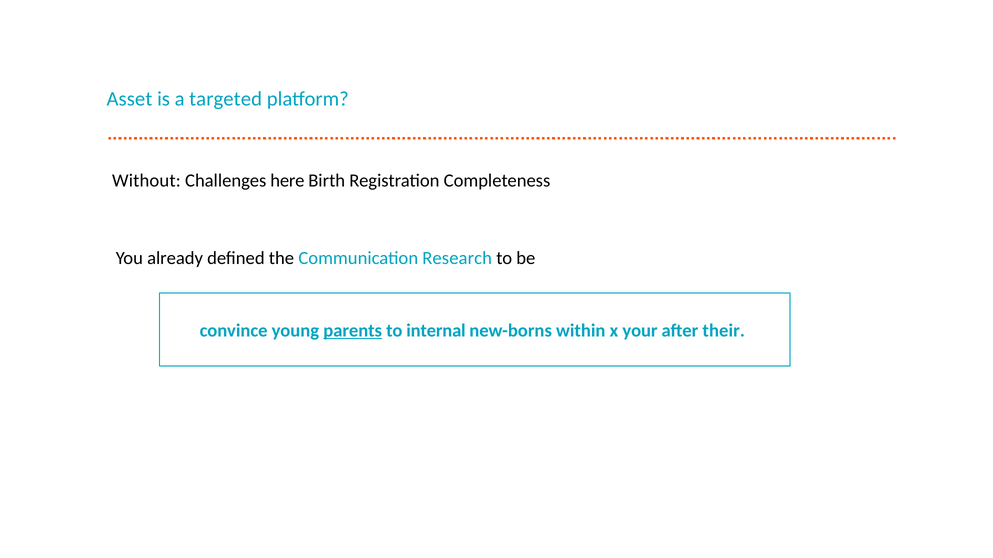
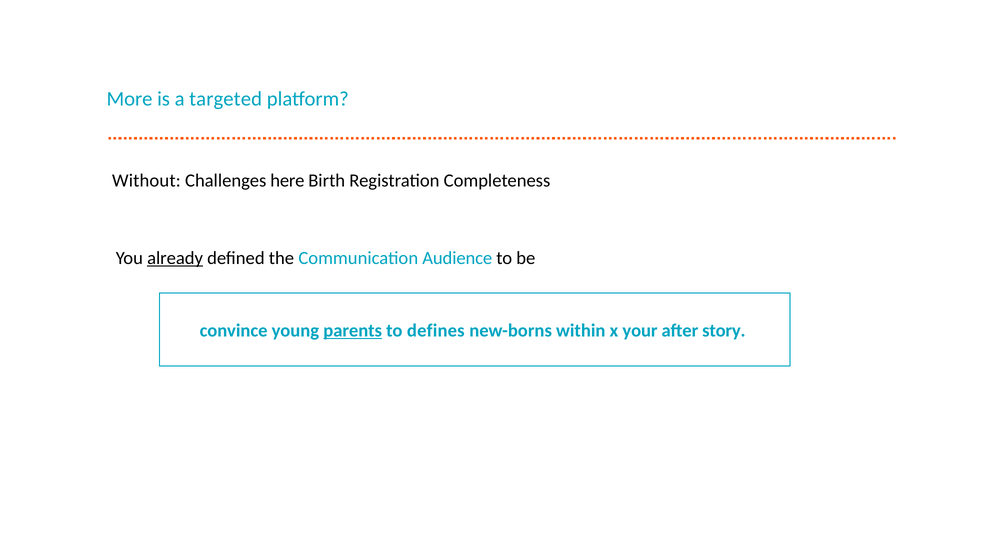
Asset: Asset -> More (129, 99)
already underline: none -> present (175, 258)
Research: Research -> Audience (457, 258)
internal: internal -> defines (436, 331)
their: their -> story (724, 331)
